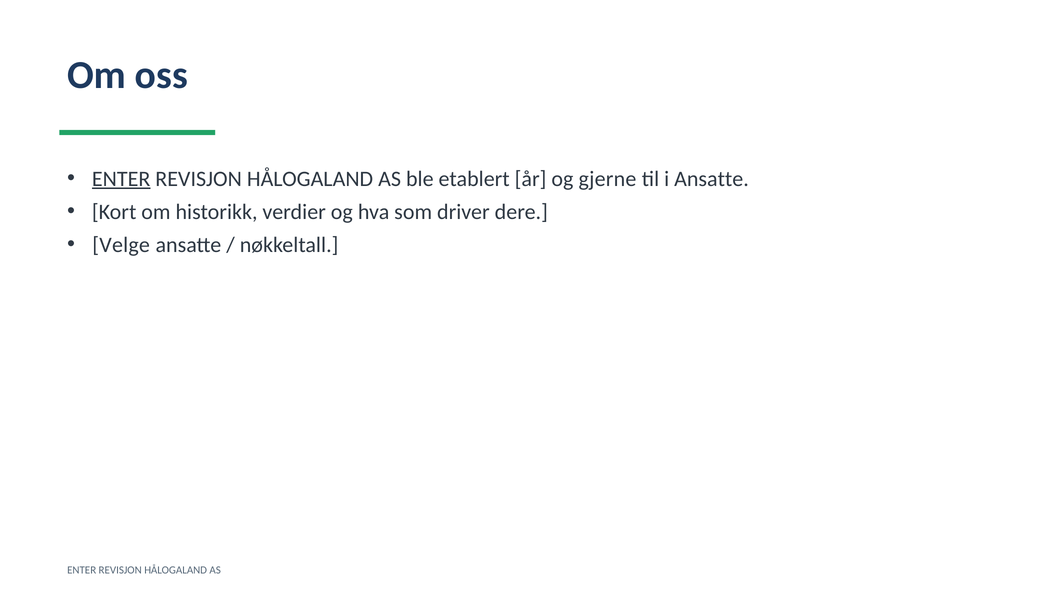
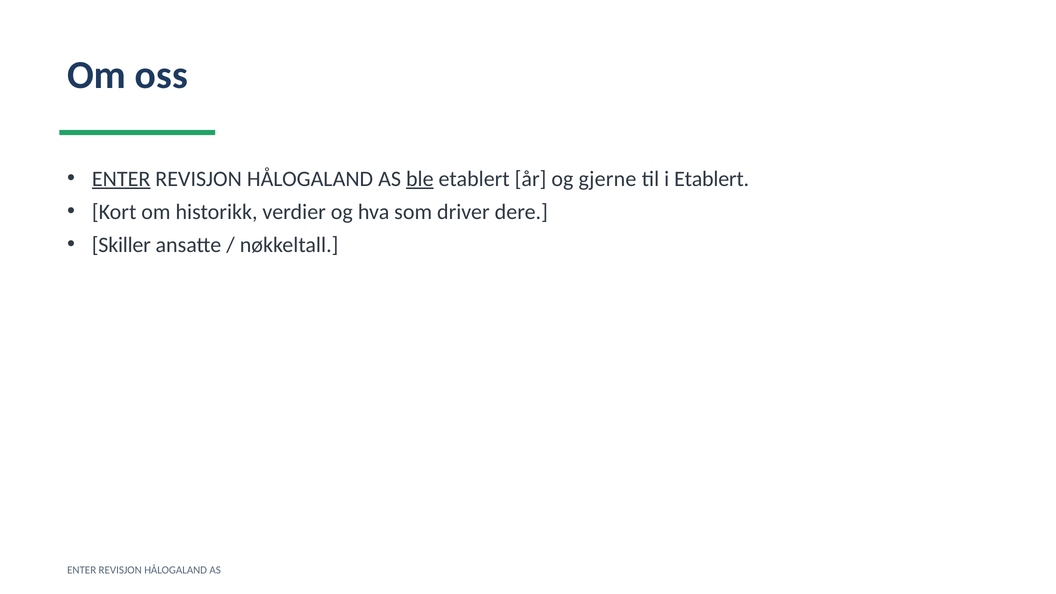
ble underline: none -> present (420, 179)
i Ansatte: Ansatte -> Etablert (712, 179)
Velge: Velge -> Skiller (121, 245)
